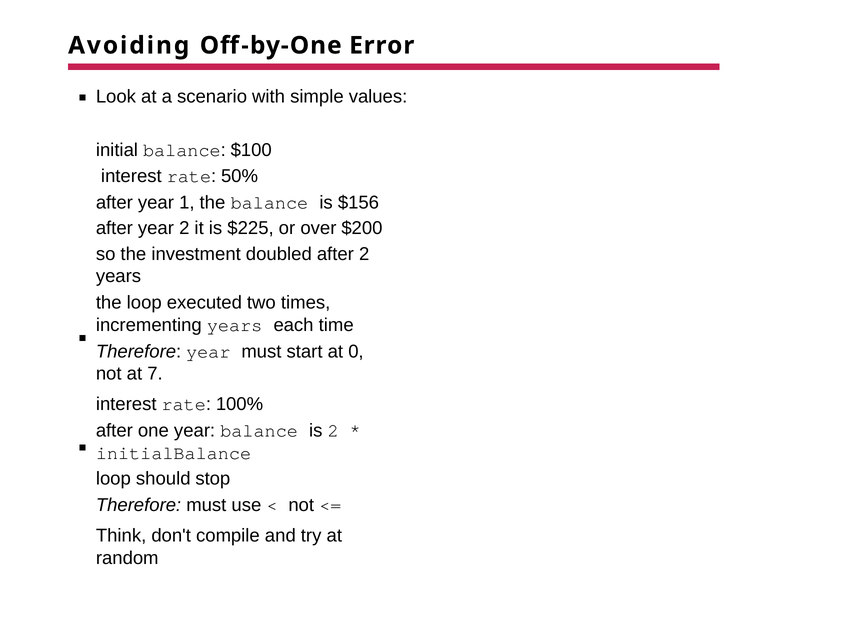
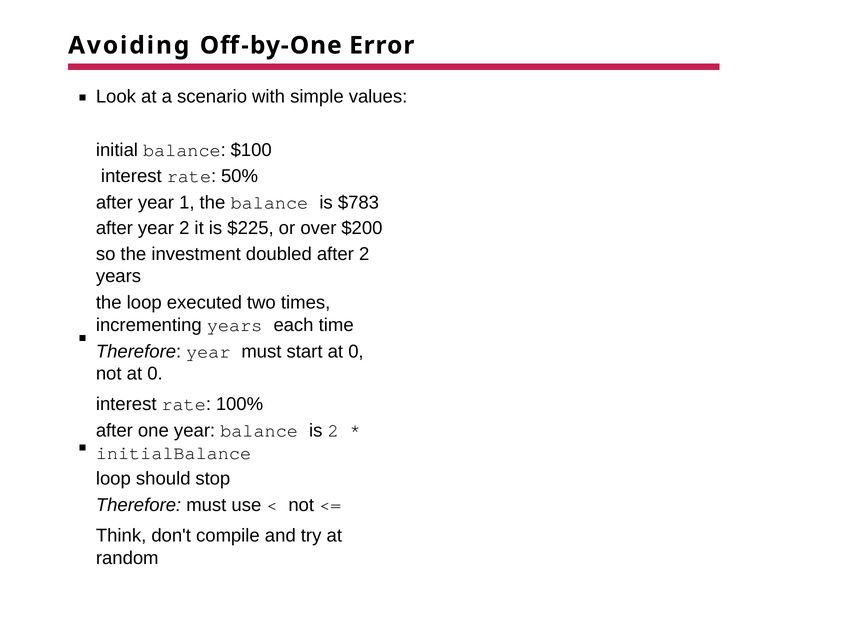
$156: $156 -> $783 (358, 203)
not at 7: 7 -> 0 (155, 373)
